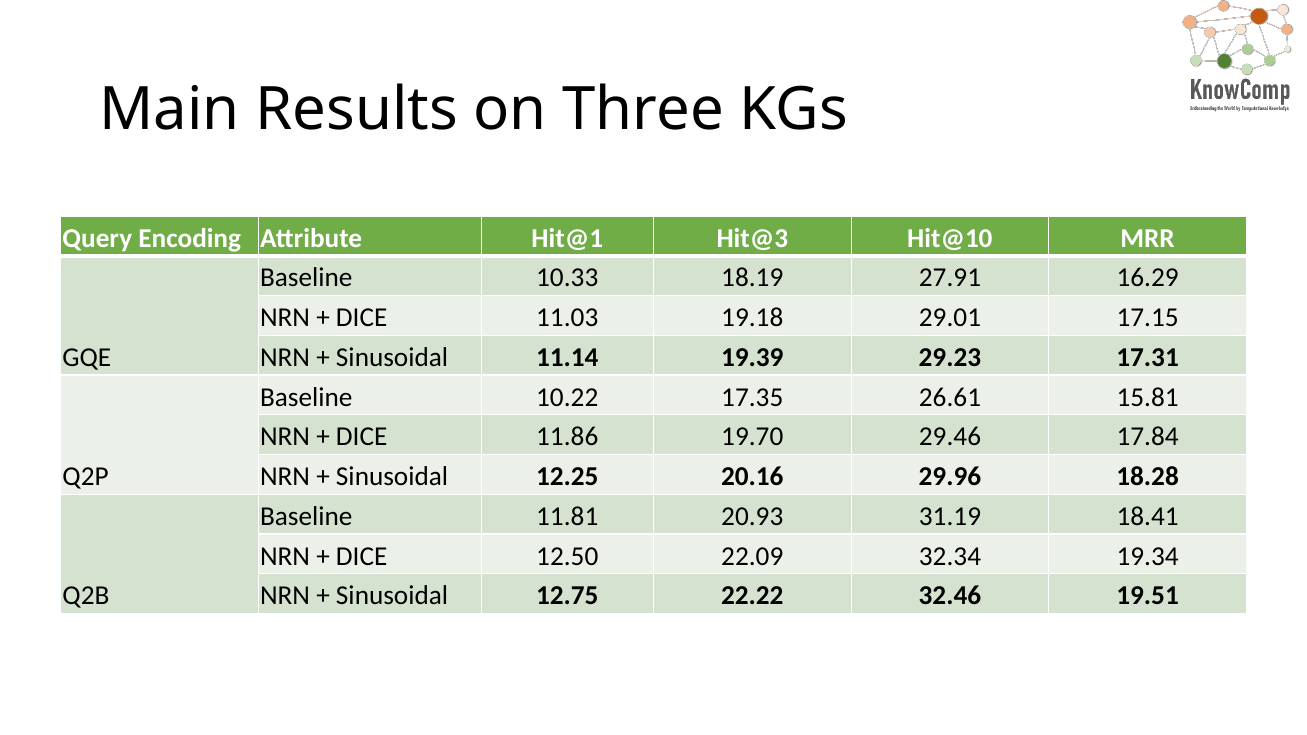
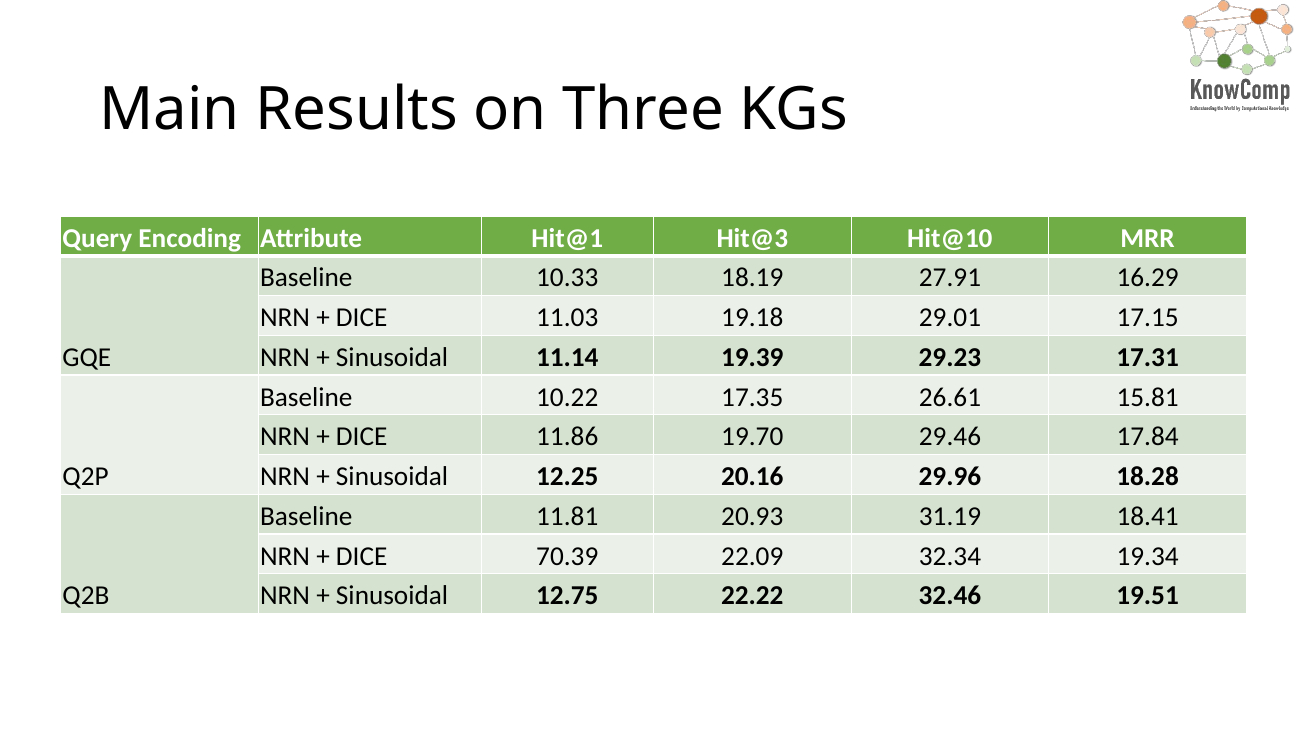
12.50: 12.50 -> 70.39 (567, 556)
